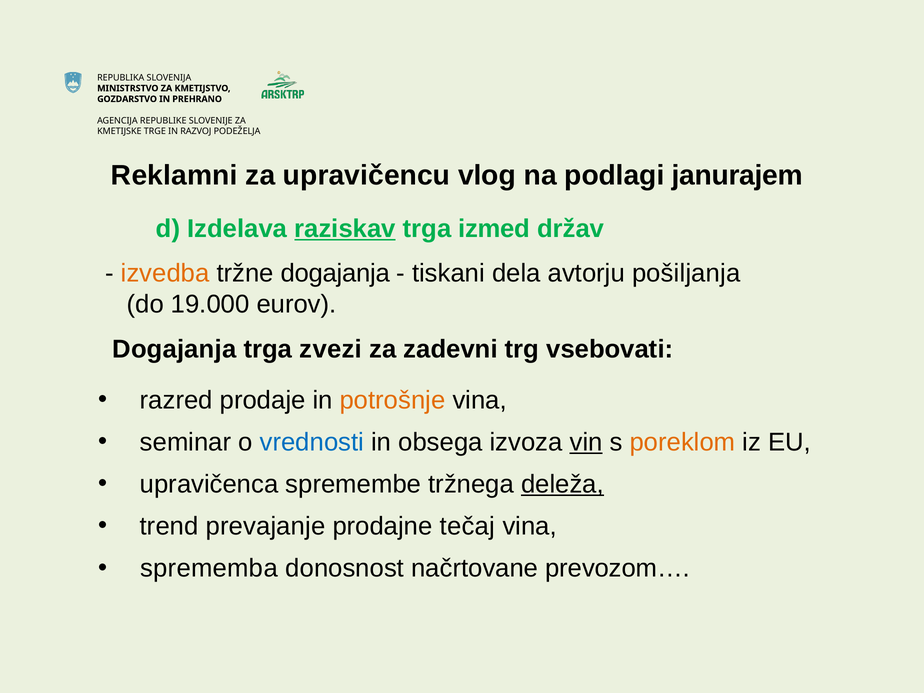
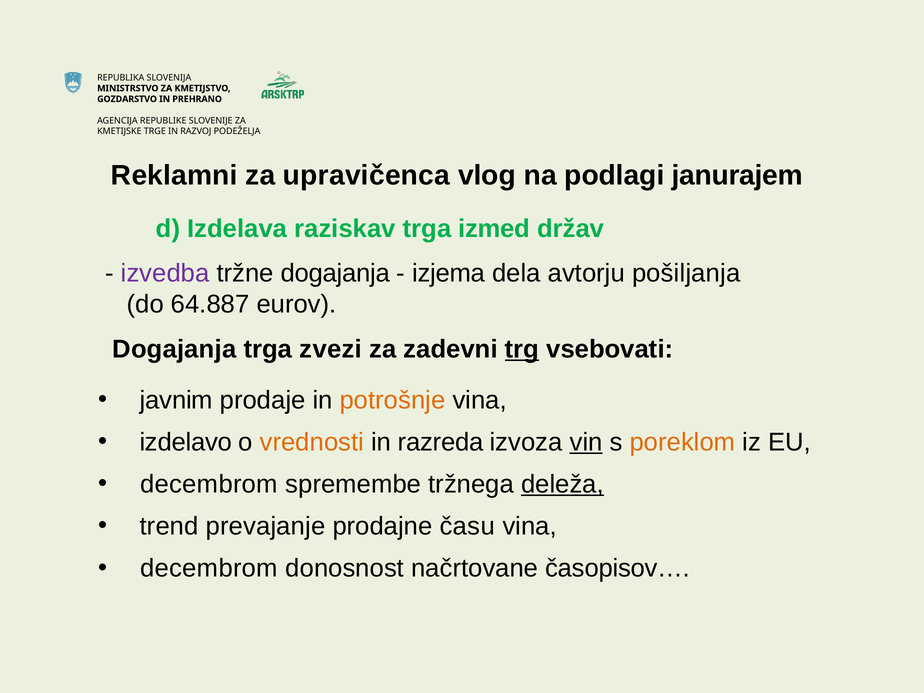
upravičencu: upravičencu -> upravičenca (367, 175)
raziskav underline: present -> none (345, 229)
izvedba colour: orange -> purple (165, 273)
tiskani: tiskani -> izjema (449, 273)
19.000: 19.000 -> 64.887 (210, 304)
trg underline: none -> present (522, 349)
razred: razred -> javnim (176, 400)
seminar: seminar -> izdelavo (186, 442)
vrednosti colour: blue -> orange (312, 442)
obsega: obsega -> razreda (441, 442)
upravičenca: upravičenca -> decembrom (209, 484)
tečaj: tečaj -> času (467, 526)
sprememba: sprememba -> decembrom (209, 569)
prevozom…: prevozom… -> časopisov… (618, 569)
